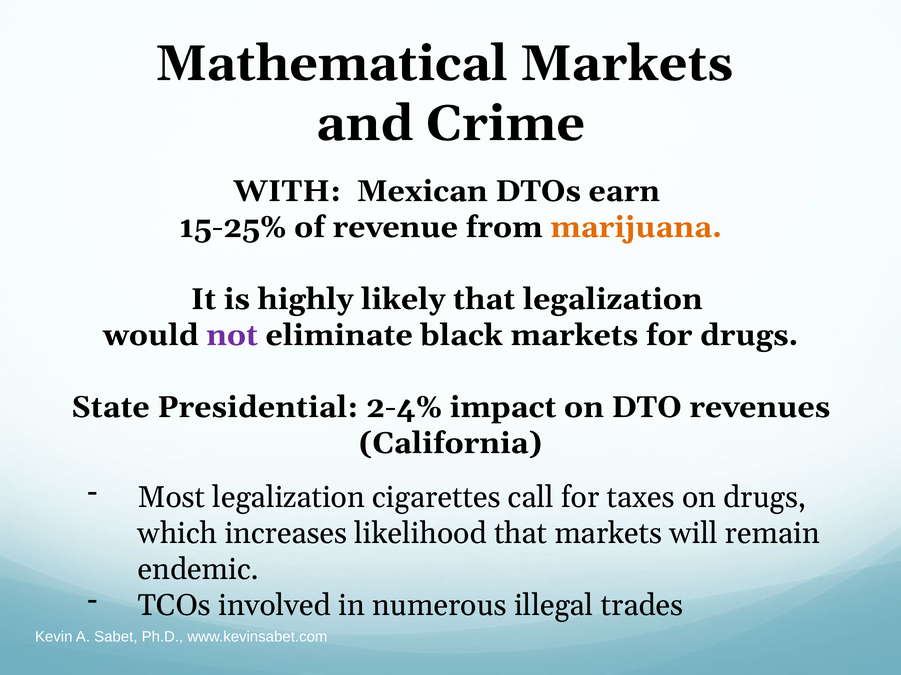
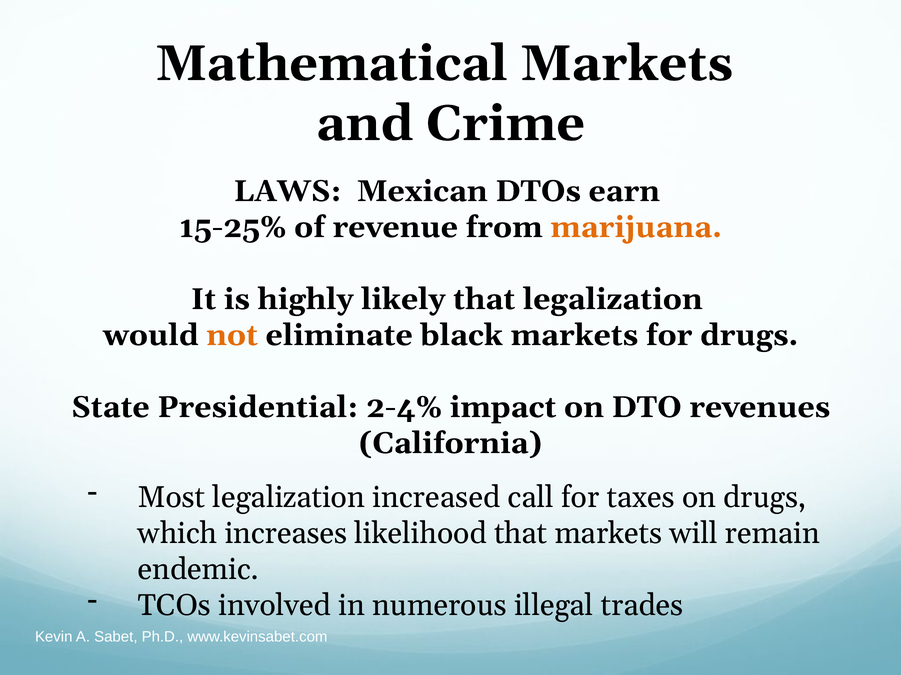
WITH: WITH -> LAWS (288, 191)
not colour: purple -> orange (232, 336)
cigarettes: cigarettes -> increased (436, 498)
